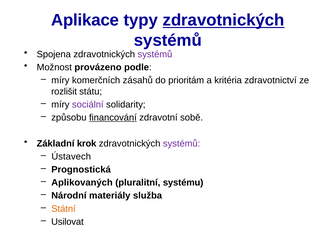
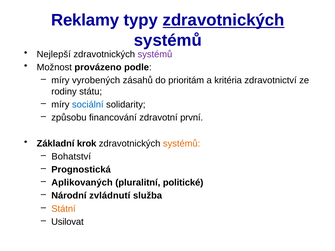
Aplikace: Aplikace -> Reklamy (85, 20)
Spojena: Spojena -> Nejlepší (54, 54)
komerčních: komerčních -> vyrobených (96, 80)
rozlišit: rozlišit -> rodiny (64, 92)
sociální colour: purple -> blue (88, 105)
financování underline: present -> none (113, 118)
sobě: sobě -> první (192, 118)
systémů colour: purple -> orange (182, 144)
Ústavech: Ústavech -> Bohatství (71, 157)
systému: systému -> politické (183, 183)
materiály: materiály -> zvládnutí (110, 196)
